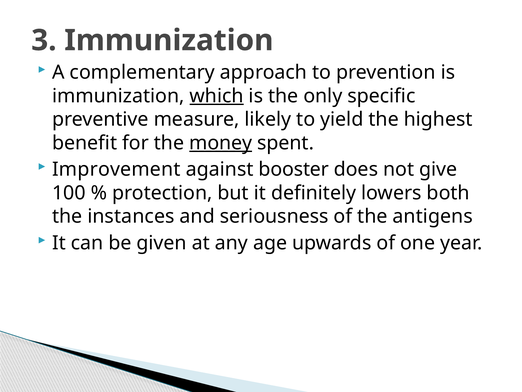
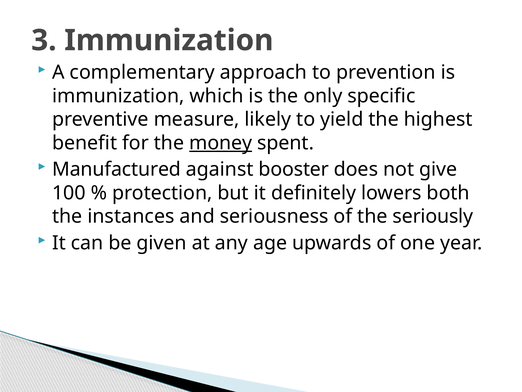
which underline: present -> none (217, 96)
Improvement: Improvement -> Manufactured (117, 169)
antigens: antigens -> seriously (433, 216)
